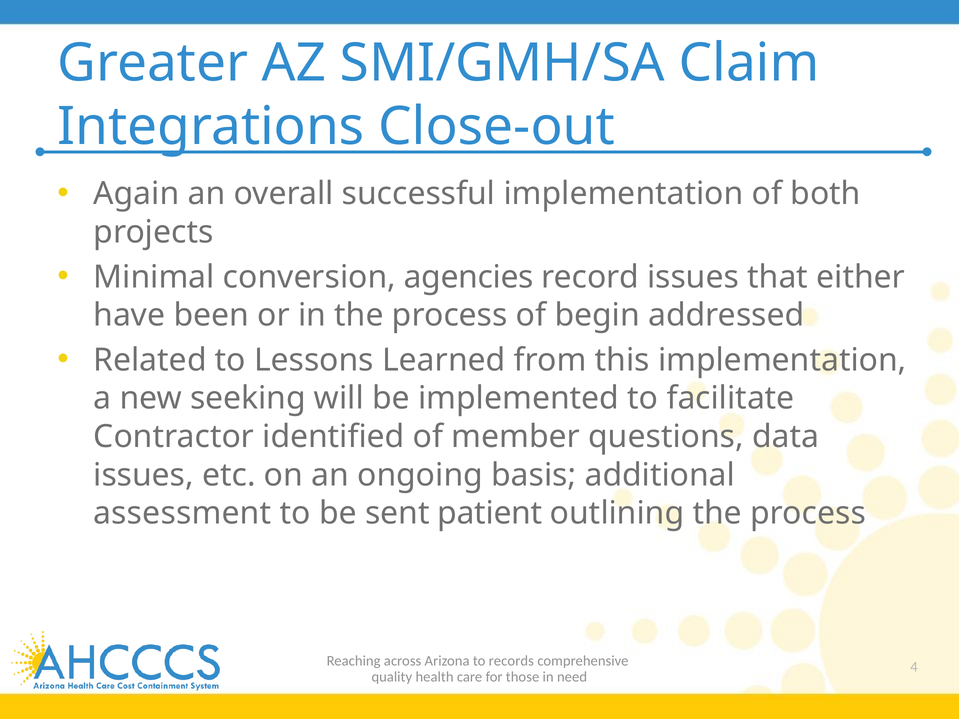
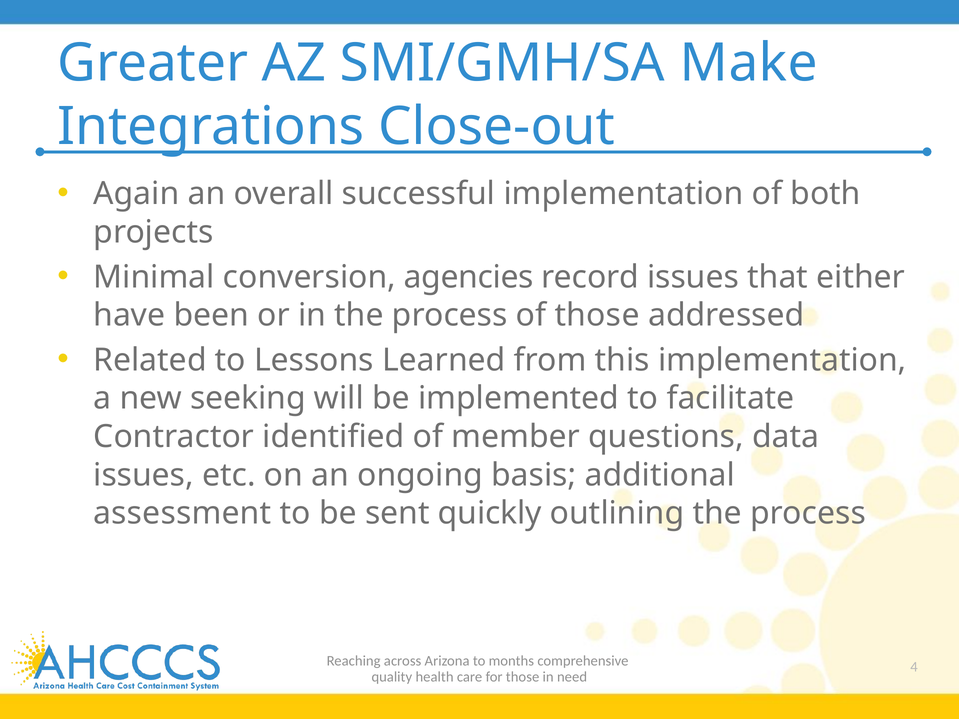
Claim: Claim -> Make (749, 63)
of begin: begin -> those (597, 315)
patient: patient -> quickly (490, 514)
records: records -> months (511, 661)
